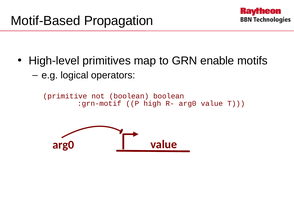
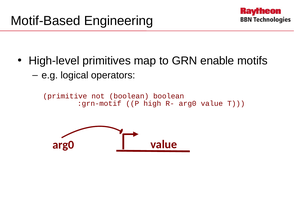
Propagation: Propagation -> Engineering (119, 21)
